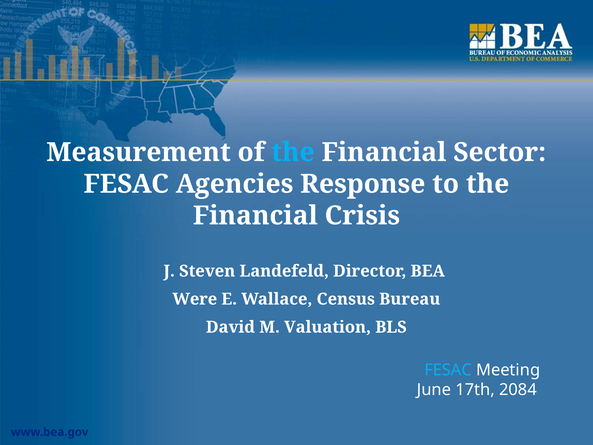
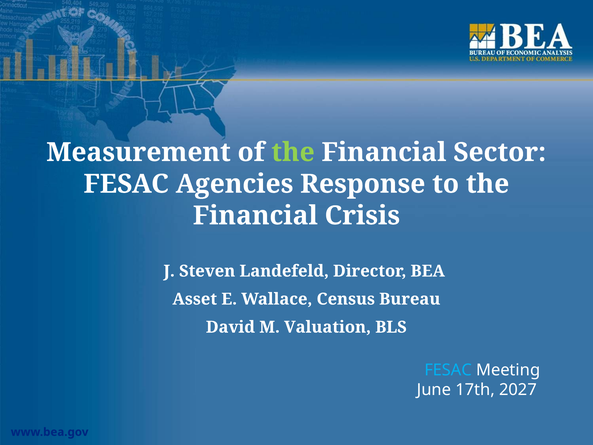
the colour: light blue -> light green (293, 152)
Were: Were -> Asset (195, 299)
2084: 2084 -> 2027 (518, 390)
